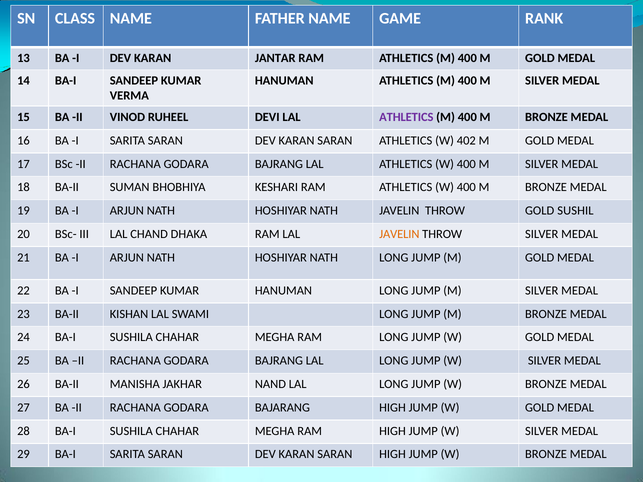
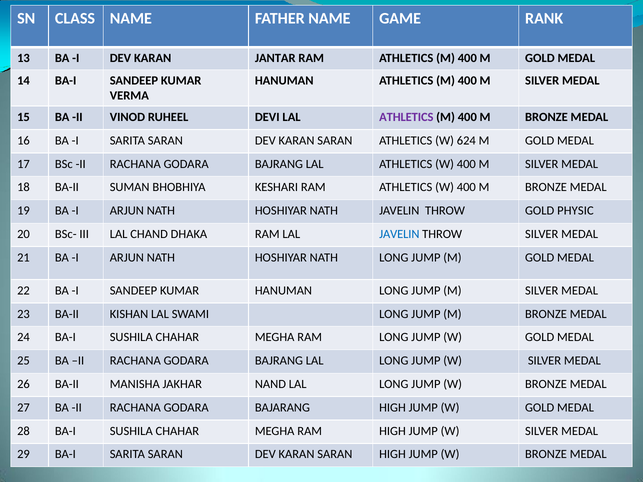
402: 402 -> 624 (466, 141)
SUSHIL: SUSHIL -> PHYSIC (575, 211)
JAVELIN colour: orange -> blue (399, 234)
